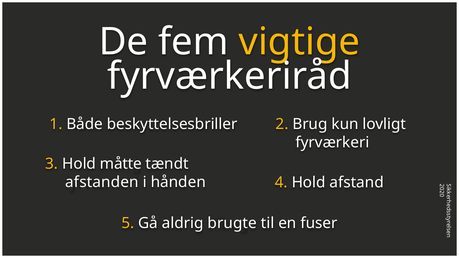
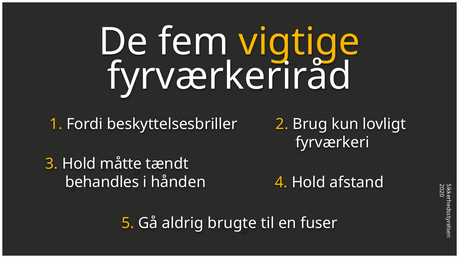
Både: Både -> Fordi (85, 124)
afstanden: afstanden -> behandles (102, 182)
